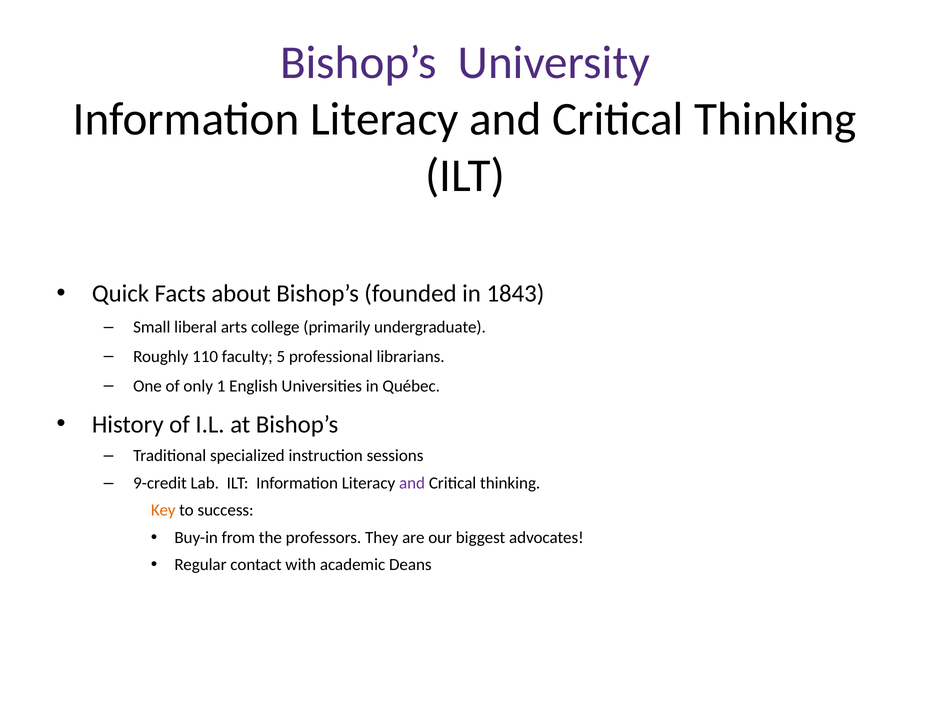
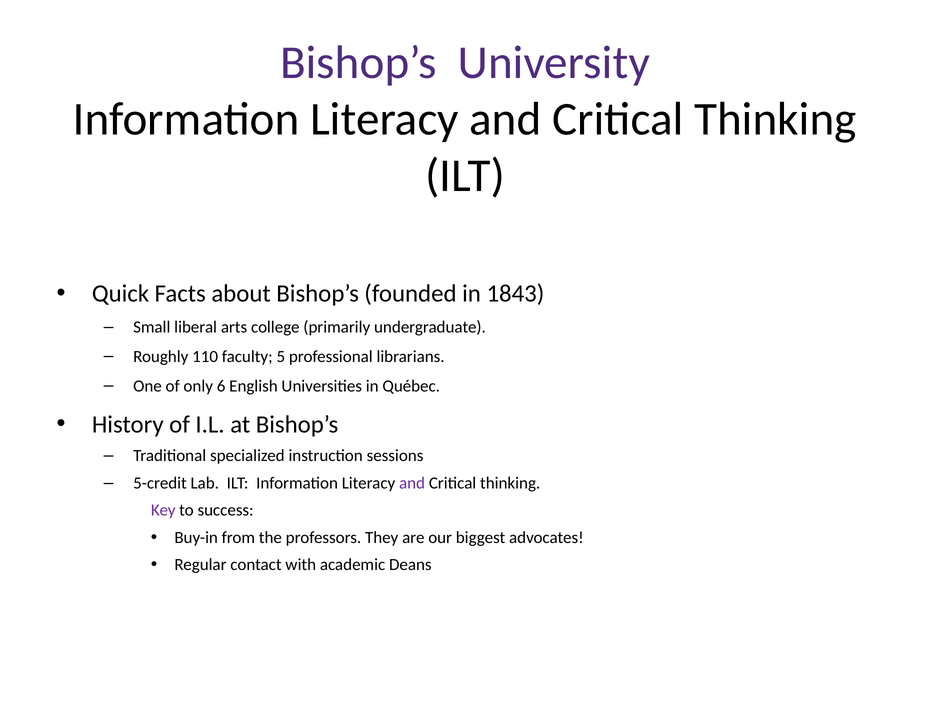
1: 1 -> 6 (221, 386)
9-credit: 9-credit -> 5-credit (160, 483)
Key colour: orange -> purple (163, 510)
